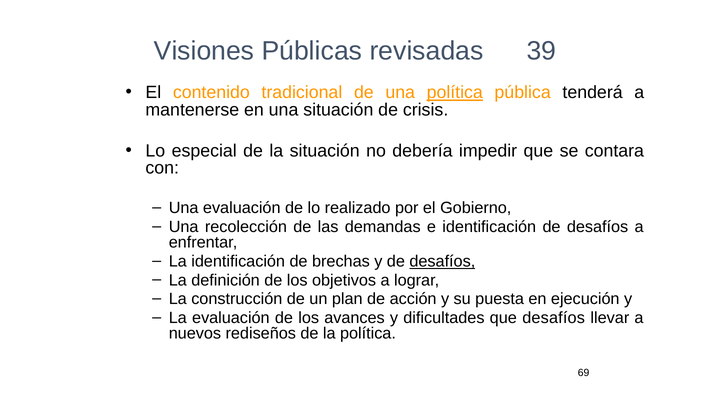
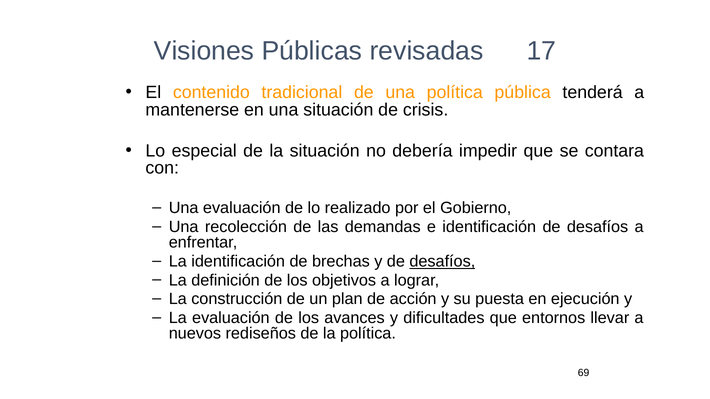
39: 39 -> 17 (541, 51)
política underline: present -> none (455, 93)
que desafíos: desafíos -> entornos (554, 318)
